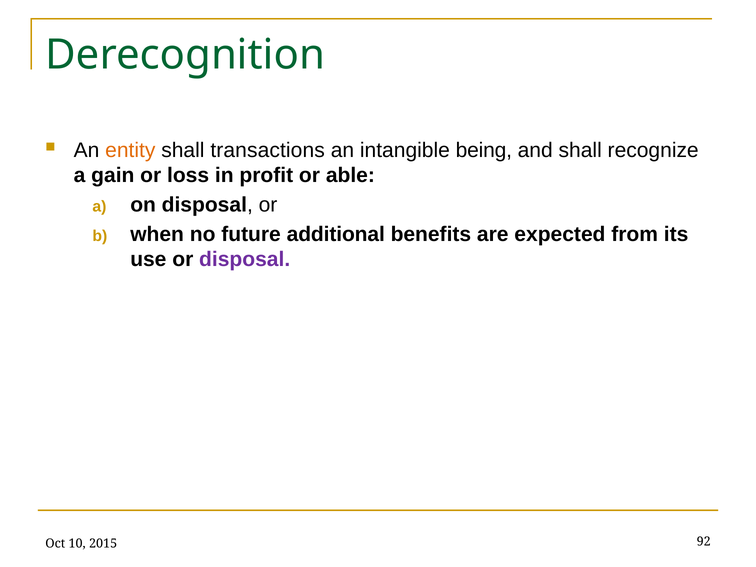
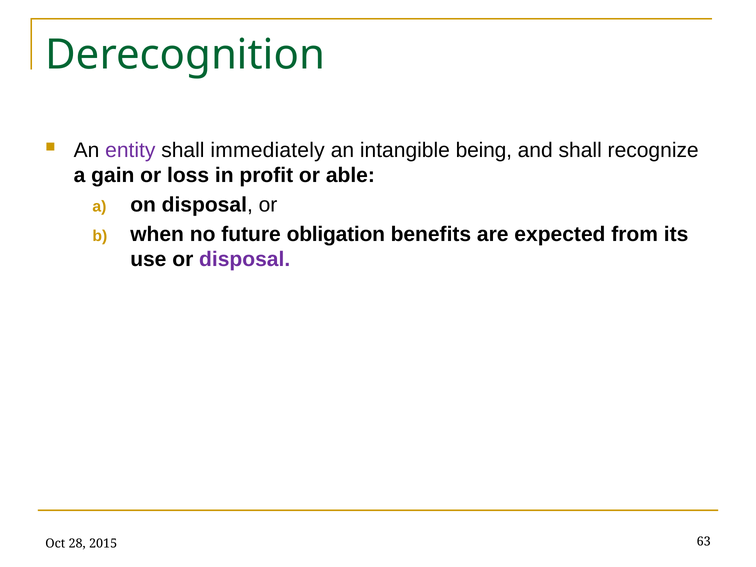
entity colour: orange -> purple (130, 150)
transactions: transactions -> immediately (268, 150)
additional: additional -> obligation (336, 234)
10: 10 -> 28 (77, 543)
92: 92 -> 63 (704, 541)
